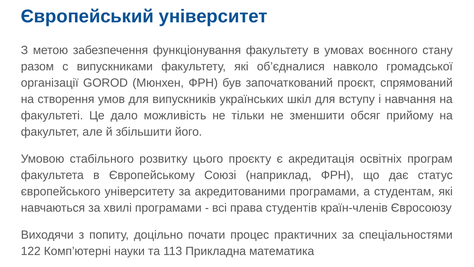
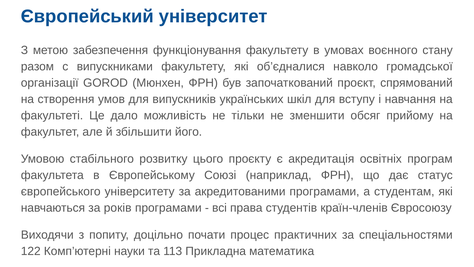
хвилі: хвилі -> років (118, 208)
